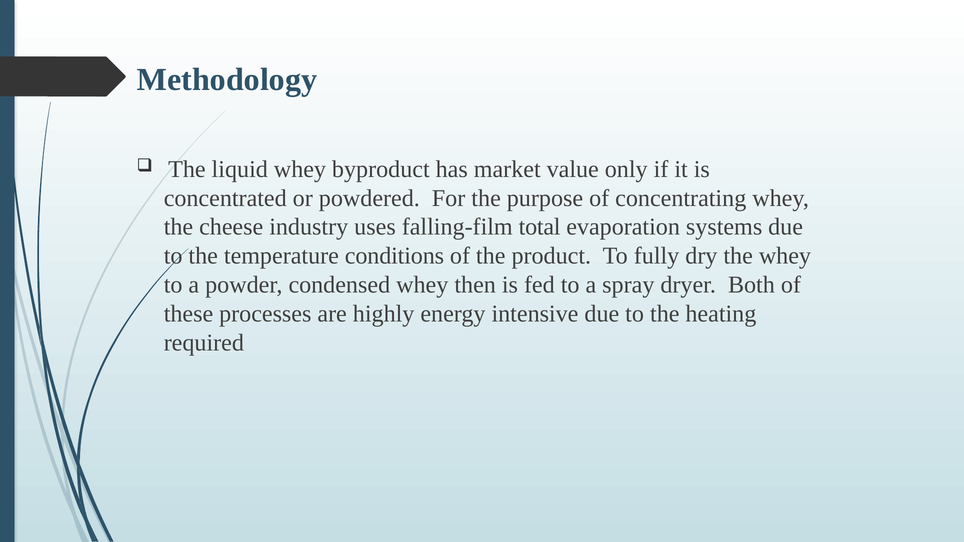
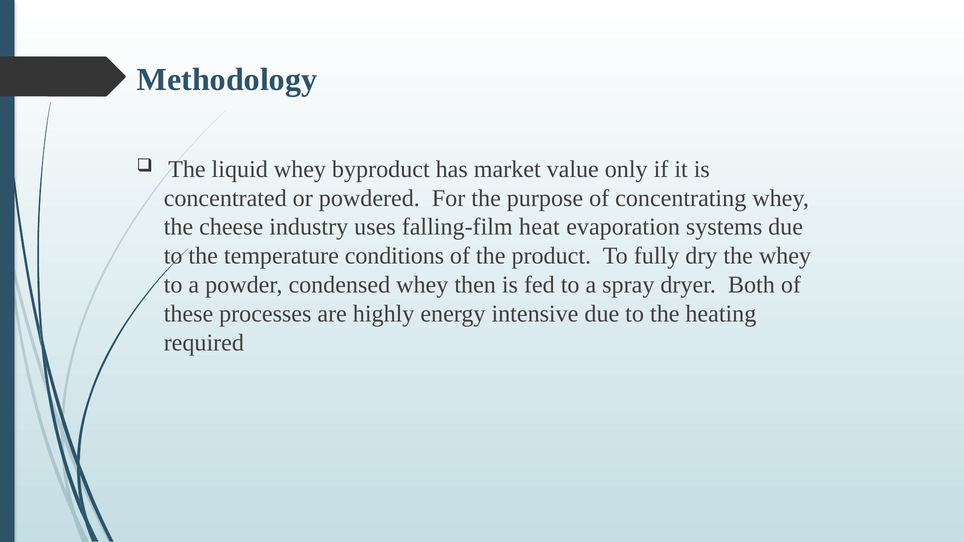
total: total -> heat (539, 227)
